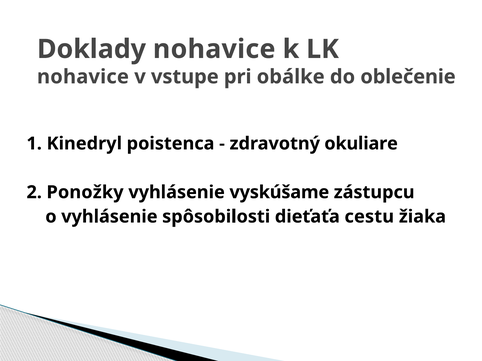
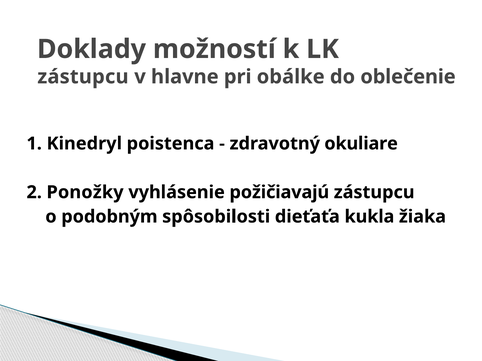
Doklady nohavice: nohavice -> možností (214, 49)
nohavice: nohavice -> zástupcu (83, 77)
vstupe: vstupe -> hlavne (185, 77)
vyskúšame: vyskúšame -> požičiavajú (279, 192)
o vyhlásenie: vyhlásenie -> podobným (109, 217)
cestu: cestu -> kukla (369, 217)
